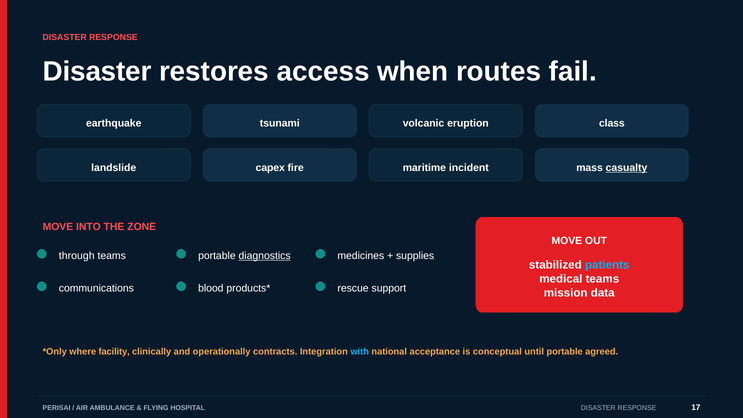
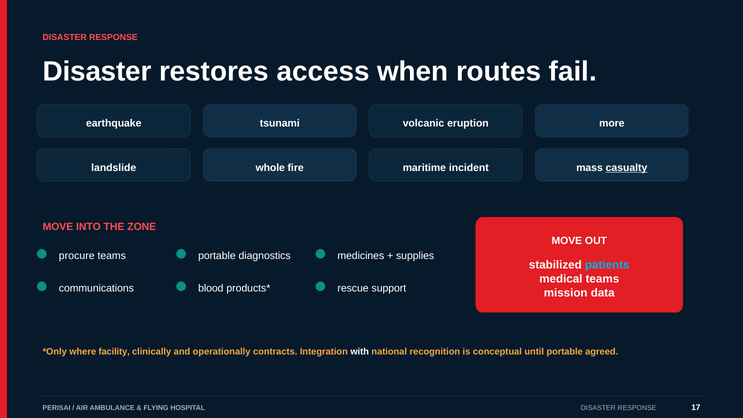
class: class -> more (612, 124)
capex: capex -> whole (270, 168)
through: through -> procure (77, 256)
diagnostics underline: present -> none (265, 256)
with colour: light blue -> white (360, 351)
acceptance: acceptance -> recognition (435, 351)
